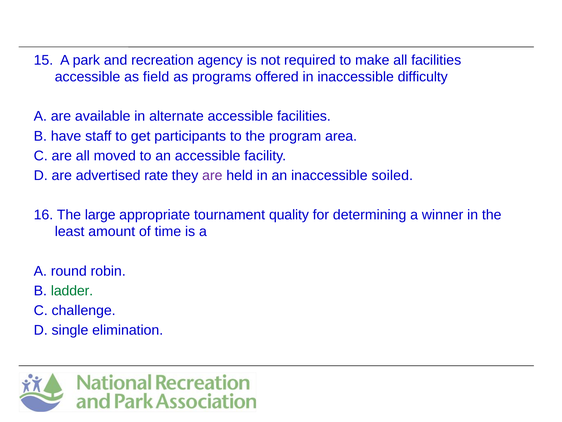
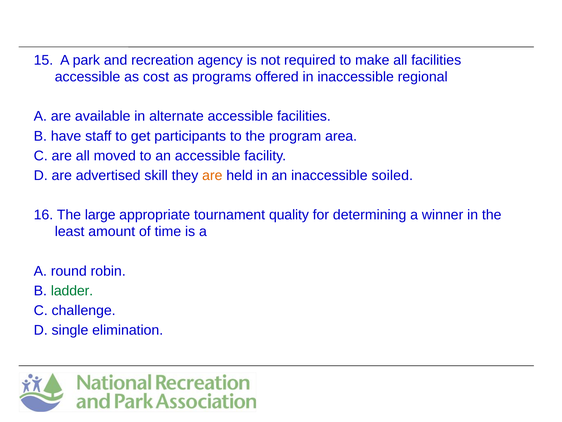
field: field -> cost (156, 77)
difficulty: difficulty -> regional (423, 77)
rate: rate -> skill (156, 175)
are colour: purple -> orange (212, 175)
